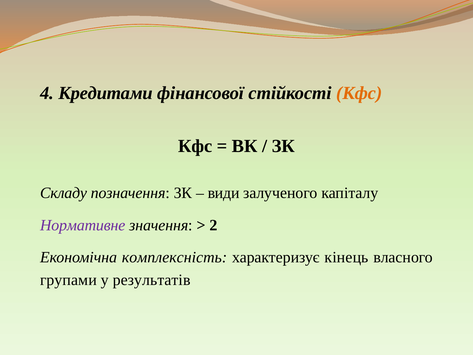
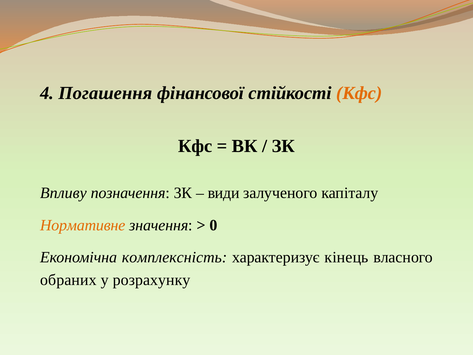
Кредитами: Кредитами -> Погашення (105, 93)
Складу: Складу -> Впливу (63, 193)
Нормативне colour: purple -> orange (83, 225)
2: 2 -> 0 (213, 225)
групами: групами -> обраних (68, 280)
результатів: результатів -> розрахунку (152, 280)
